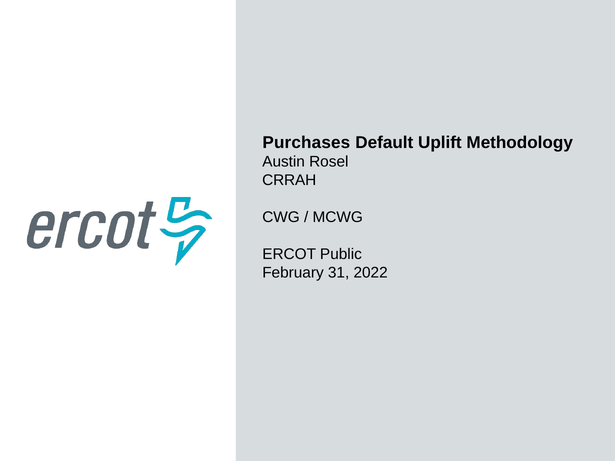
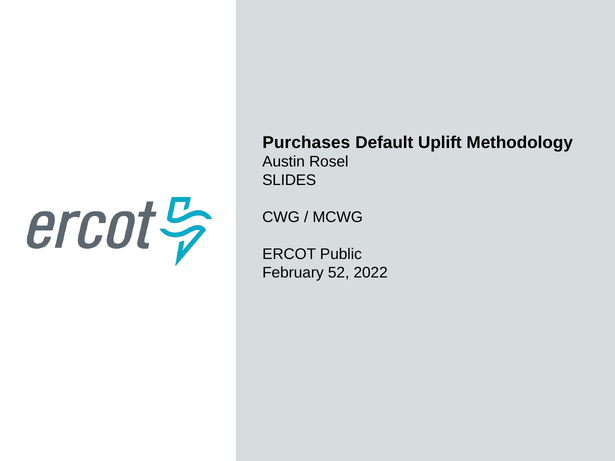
CRRAH: CRRAH -> SLIDES (289, 180)
31: 31 -> 52 (339, 273)
